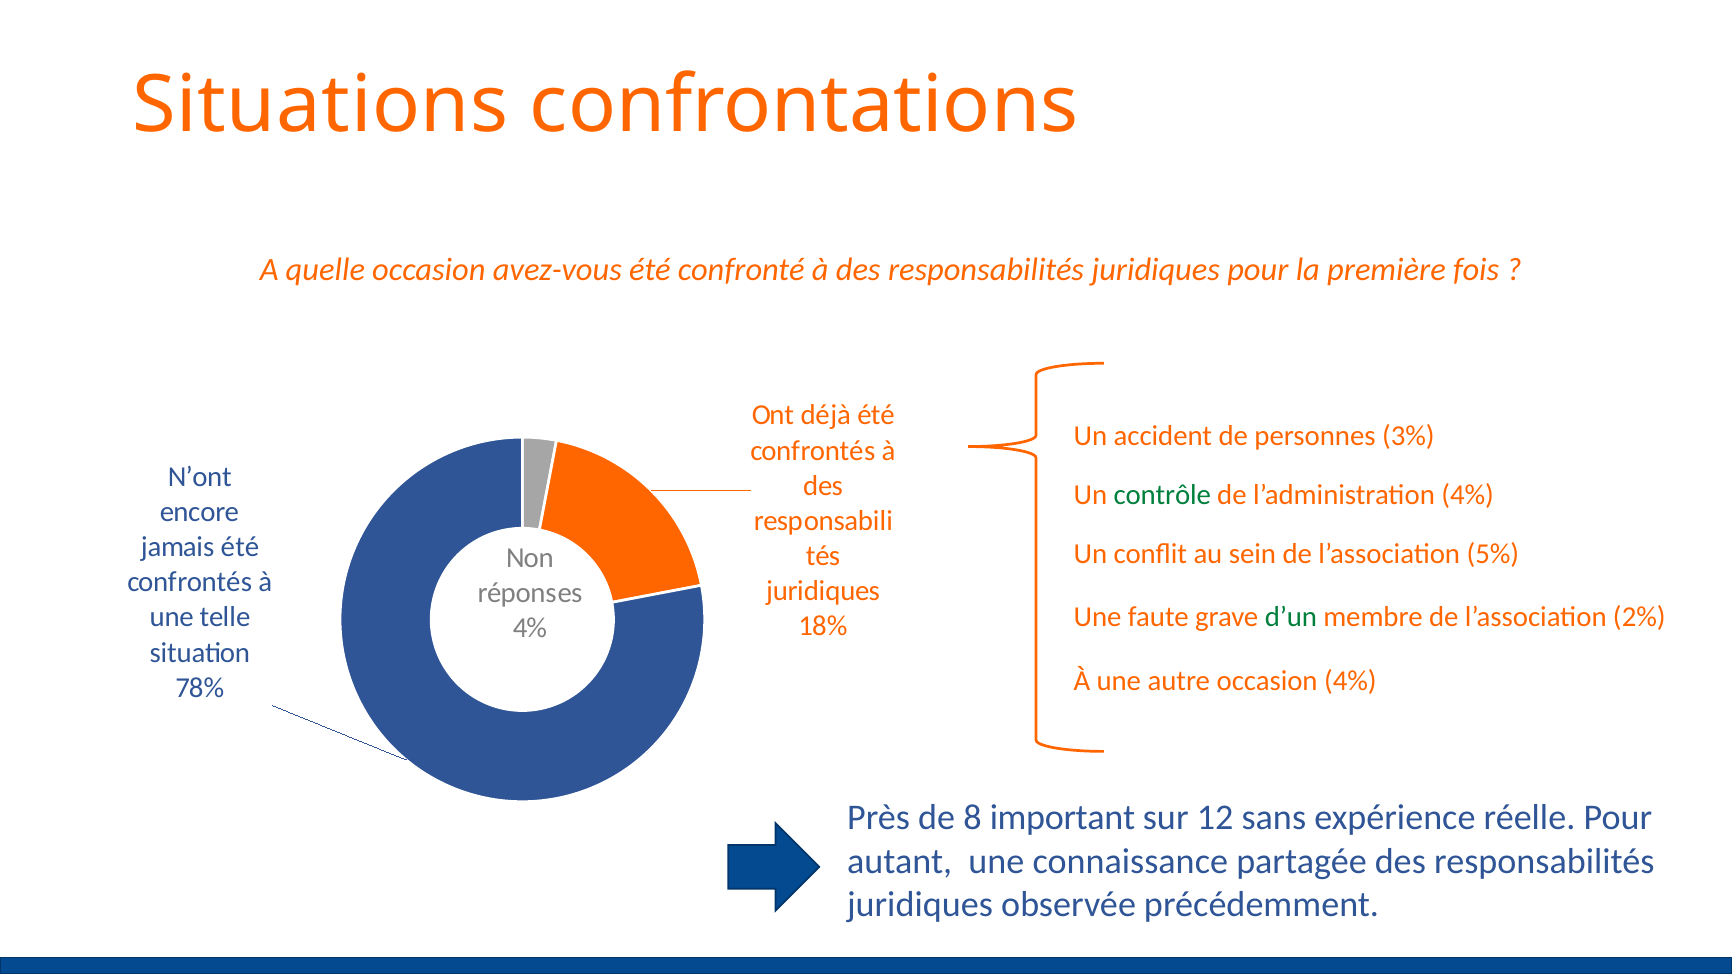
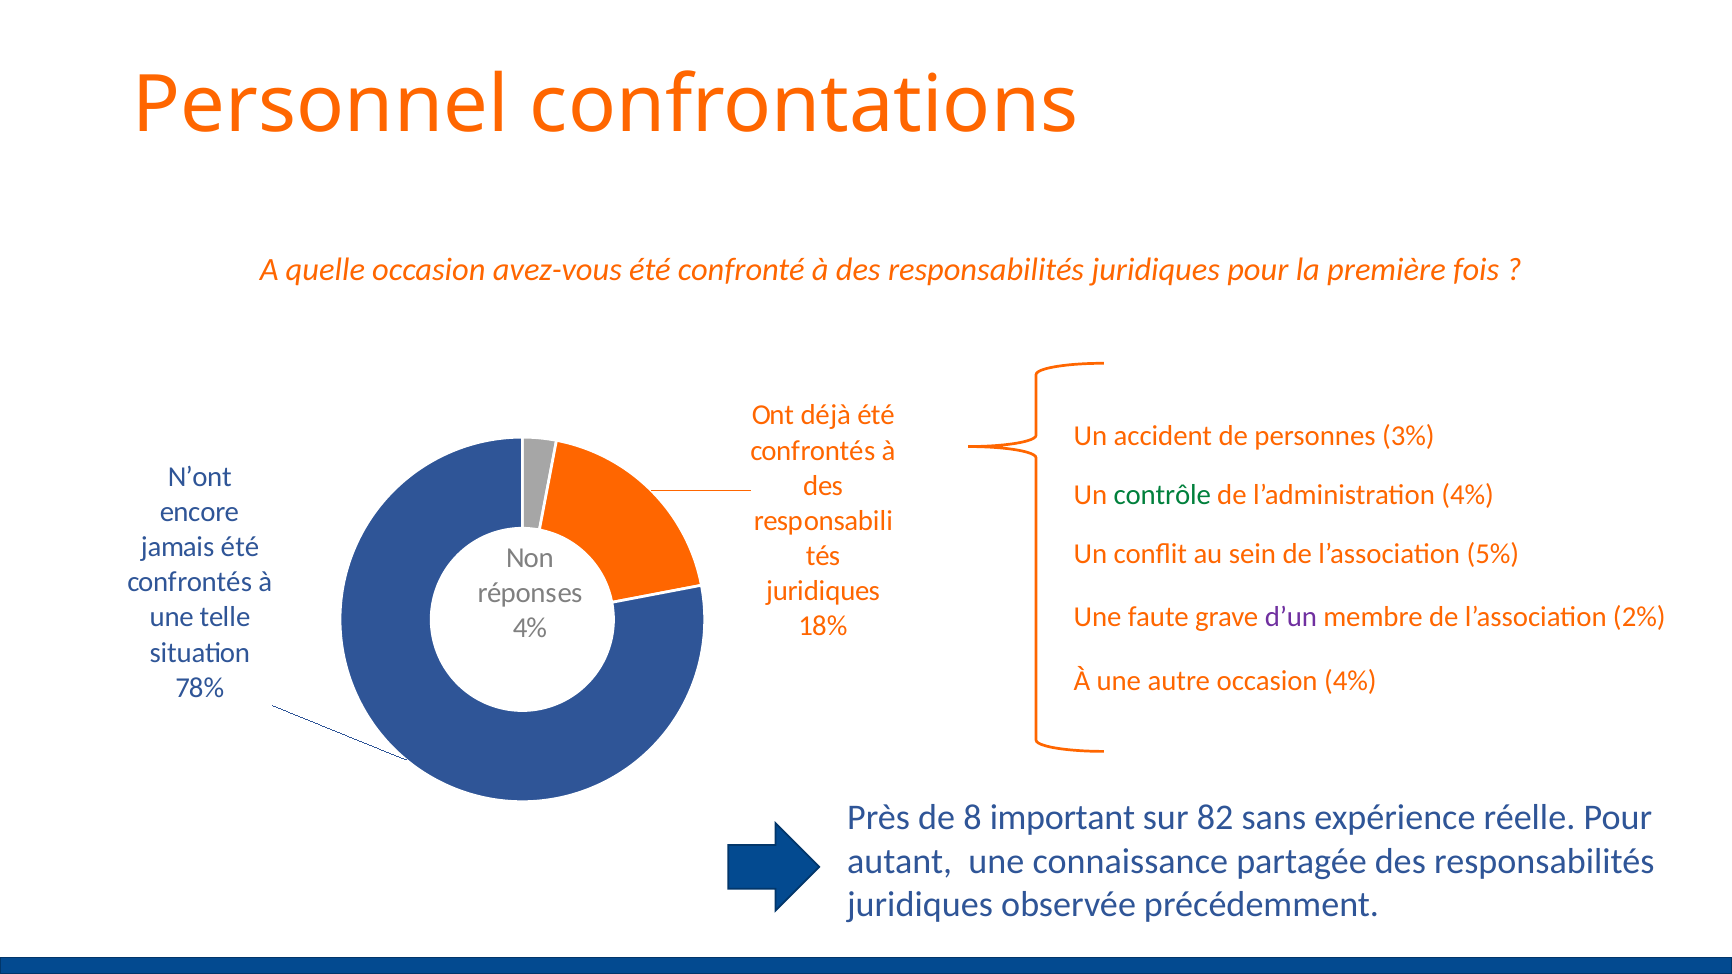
Situations: Situations -> Personnel (321, 105)
d’un colour: green -> purple (1291, 617)
12: 12 -> 82 (1215, 818)
